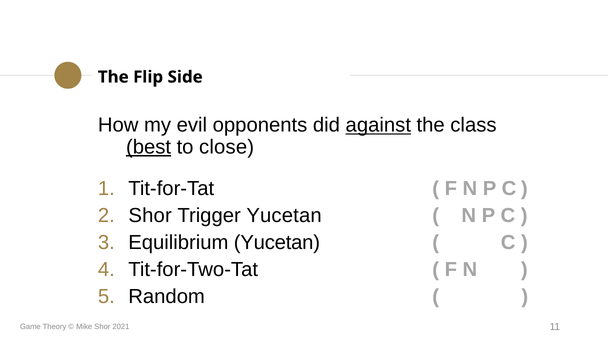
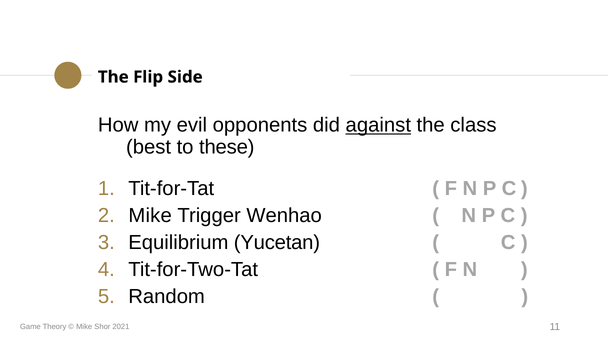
best underline: present -> none (149, 147)
close: close -> these (227, 147)
Shor: Shor -> Mike (150, 216)
Trigger Yucetan: Yucetan -> Wenhao (284, 216)
